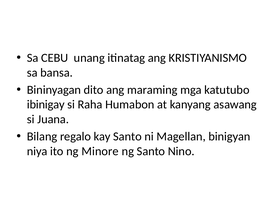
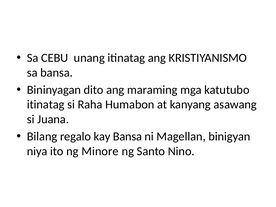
ibinigay: ibinigay -> itinatag (46, 105)
kay Santo: Santo -> Bansa (127, 136)
